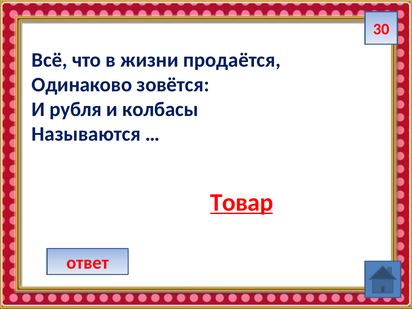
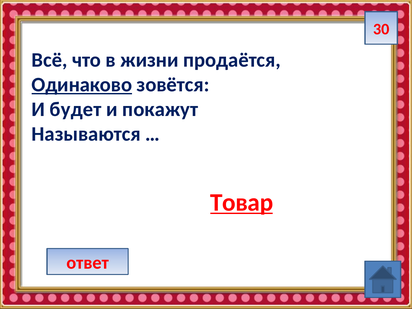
Одинаково underline: none -> present (82, 85)
рубля: рубля -> будет (76, 109)
колбасы: колбасы -> покажут (160, 109)
